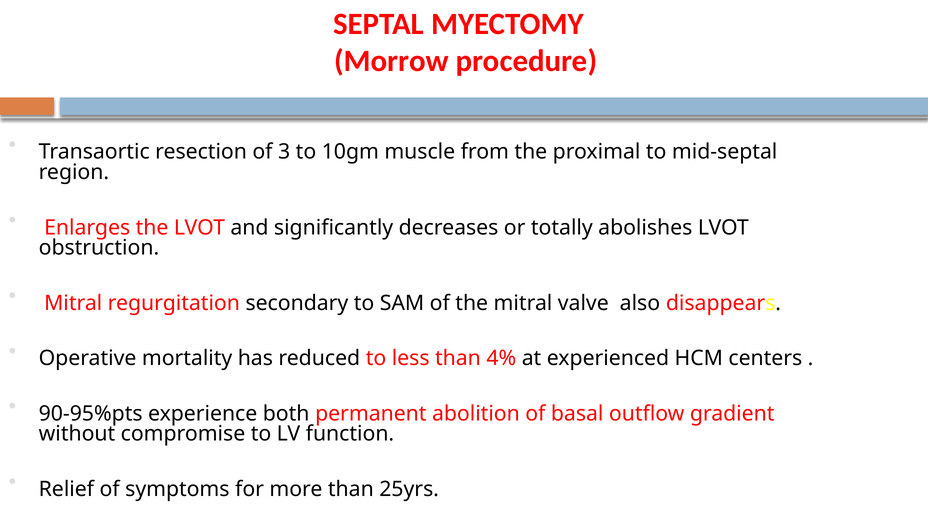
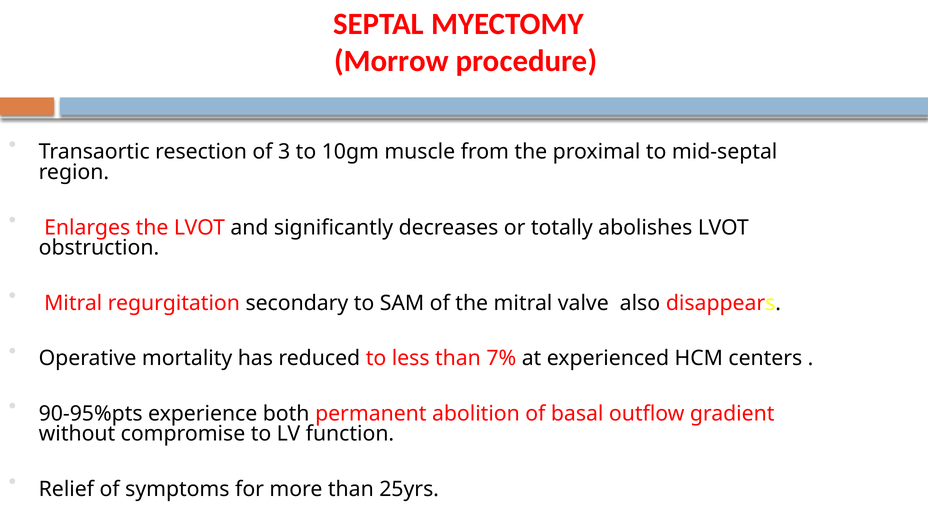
4%: 4% -> 7% (501, 358)
